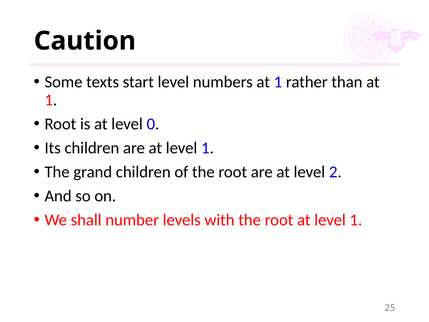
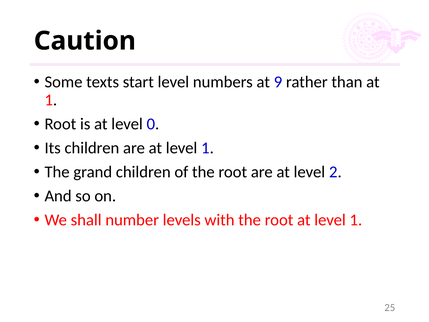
numbers at 1: 1 -> 9 (278, 82)
